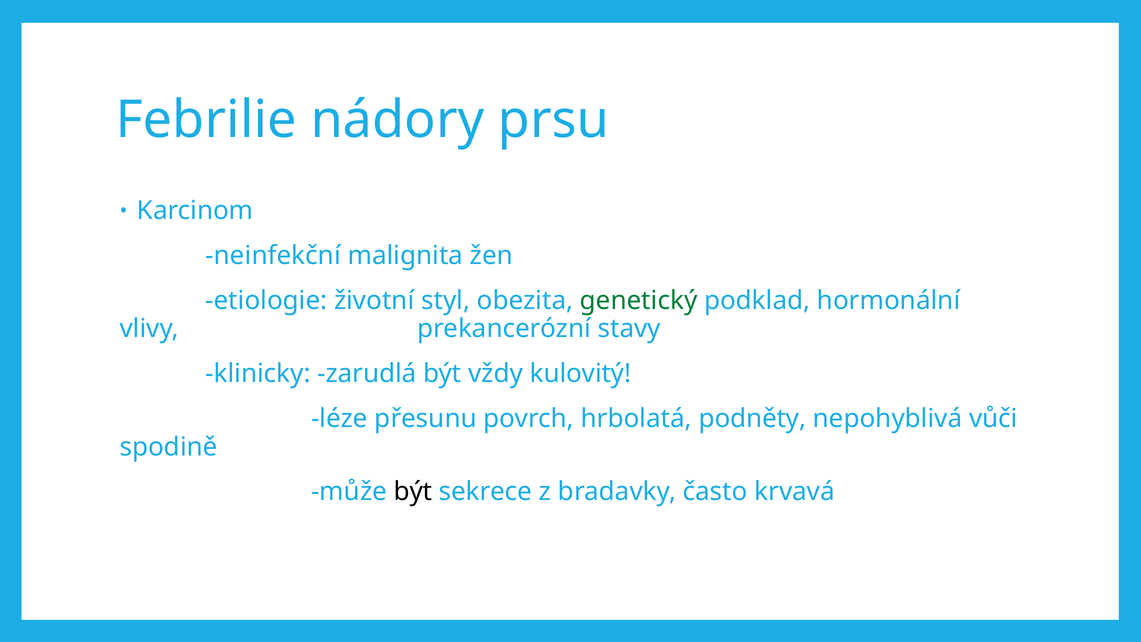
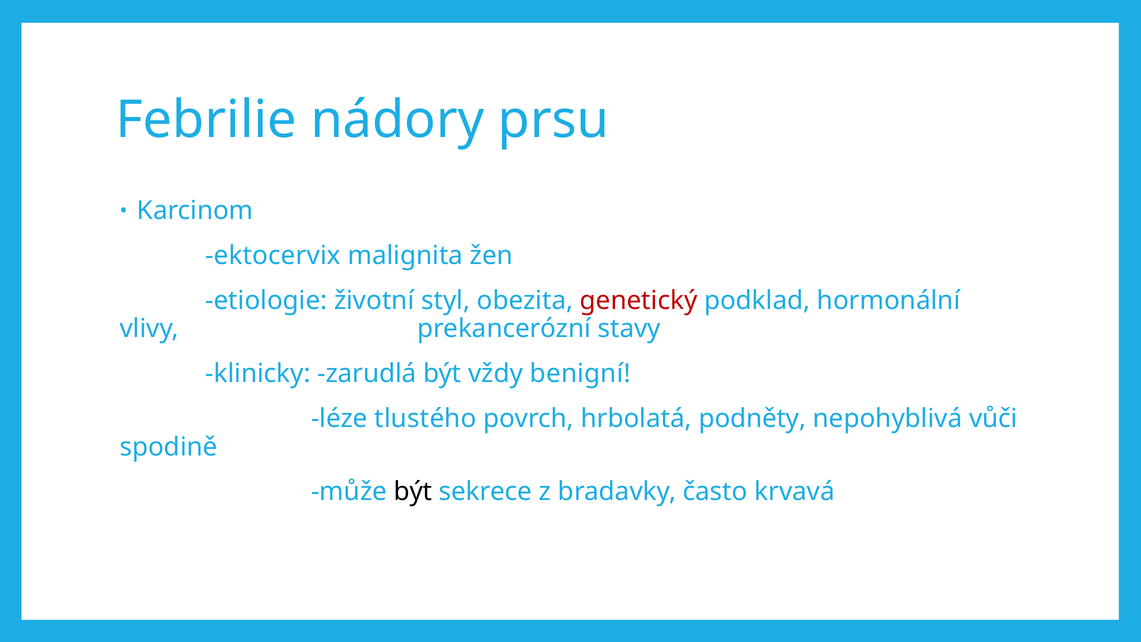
neinfekční: neinfekční -> ektocervix (273, 256)
genetický colour: green -> red (639, 301)
kulovitý: kulovitý -> benigní (580, 374)
přesunu: přesunu -> tlustého (426, 419)
